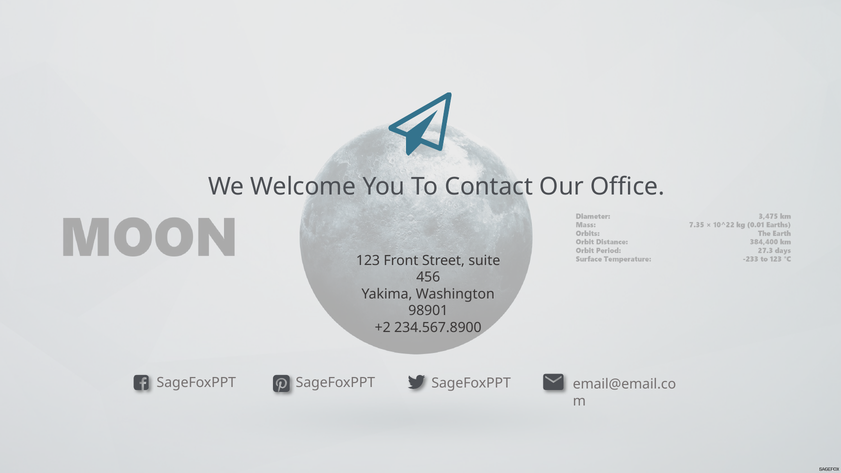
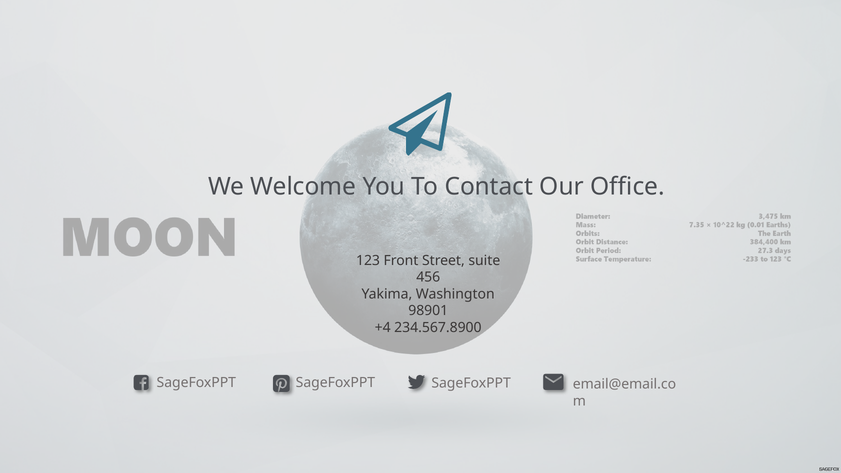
+2: +2 -> +4 (383, 328)
